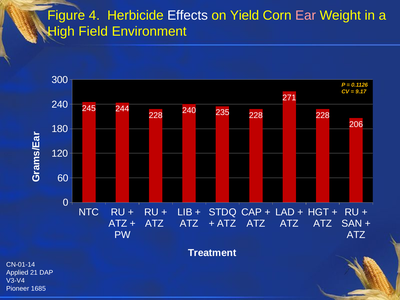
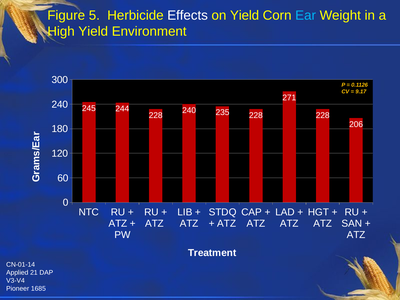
4: 4 -> 5 (94, 16)
Ear colour: pink -> light blue (306, 16)
High Field: Field -> Yield (93, 32)
